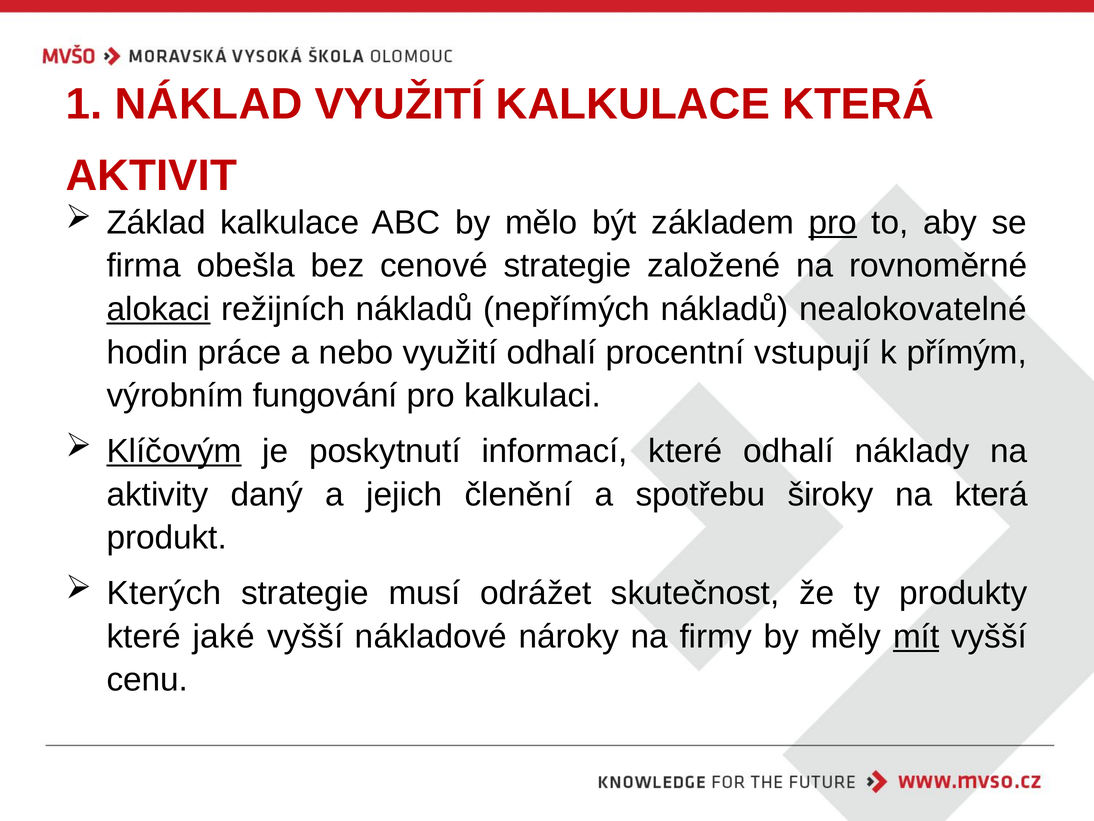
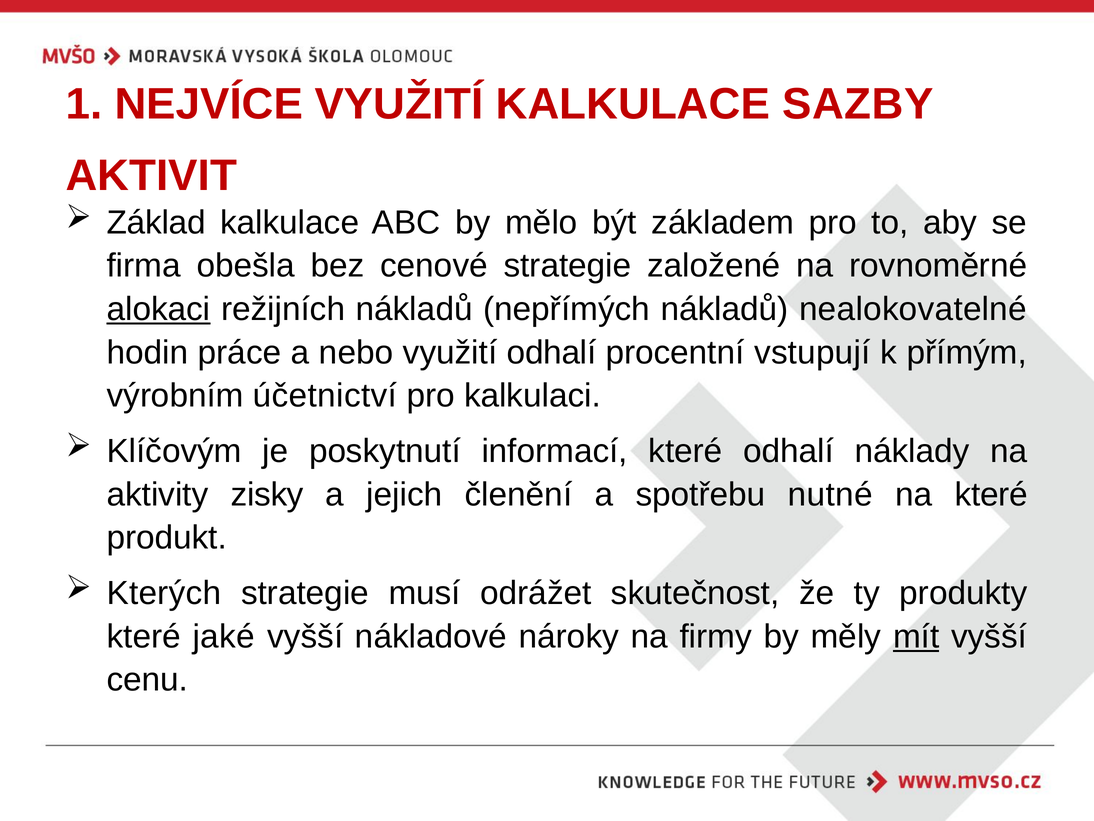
NÁKLAD: NÁKLAD -> NEJVÍCE (209, 104)
KALKULACE KTERÁ: KTERÁ -> SAZBY (858, 104)
pro underline: present -> none (833, 222)
fungování: fungování -> účetnictví (325, 396)
Klíčovým underline: present -> none (174, 451)
daný: daný -> zisky (267, 494)
široky: široky -> nutné (830, 494)
na která: která -> které (991, 494)
